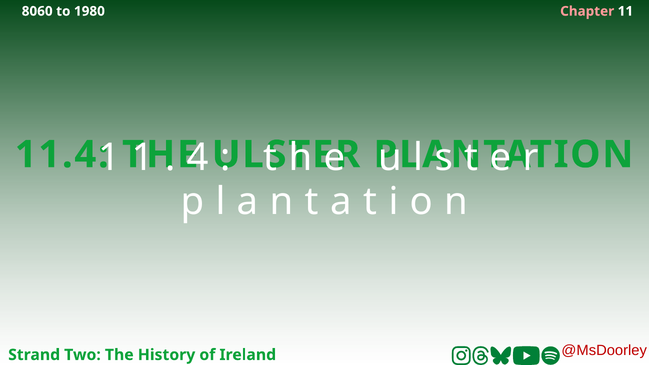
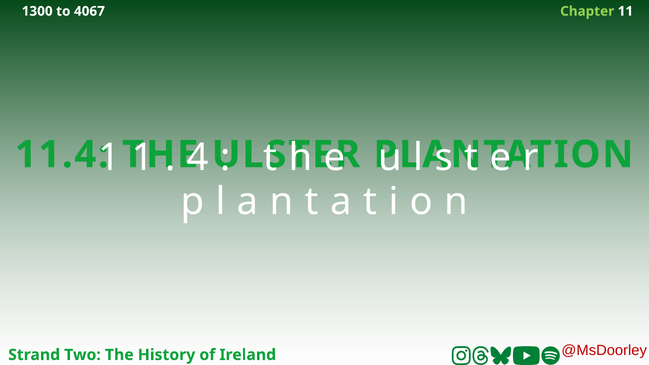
8060: 8060 -> 1300 (37, 11)
1980: 1980 -> 4067 (89, 11)
Chapter colour: pink -> light green (587, 11)
